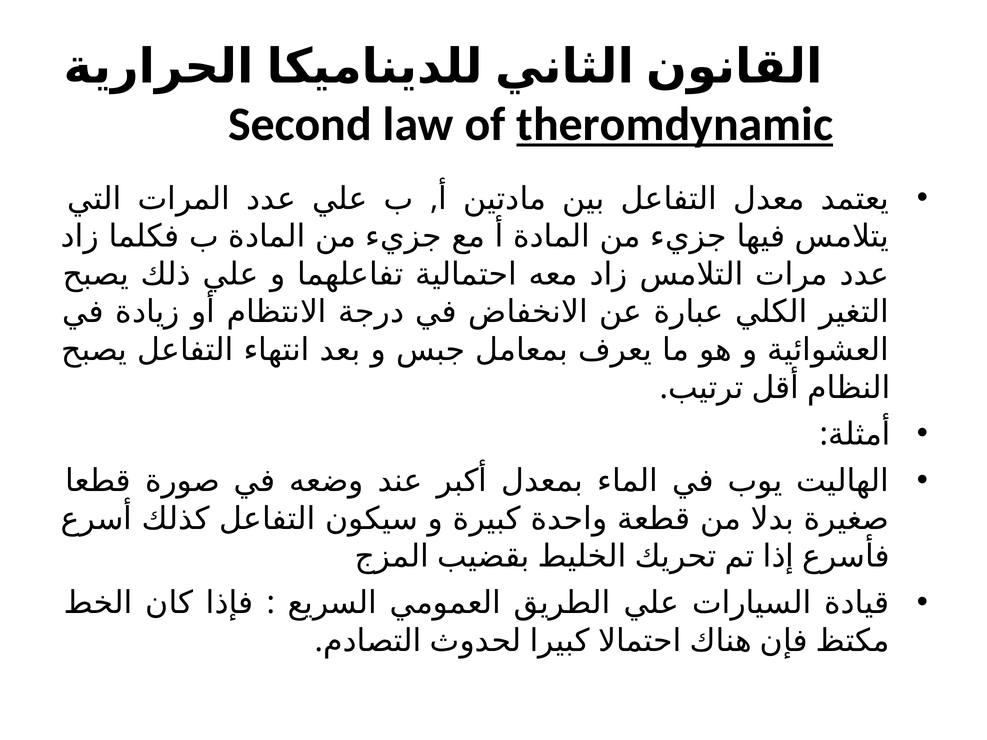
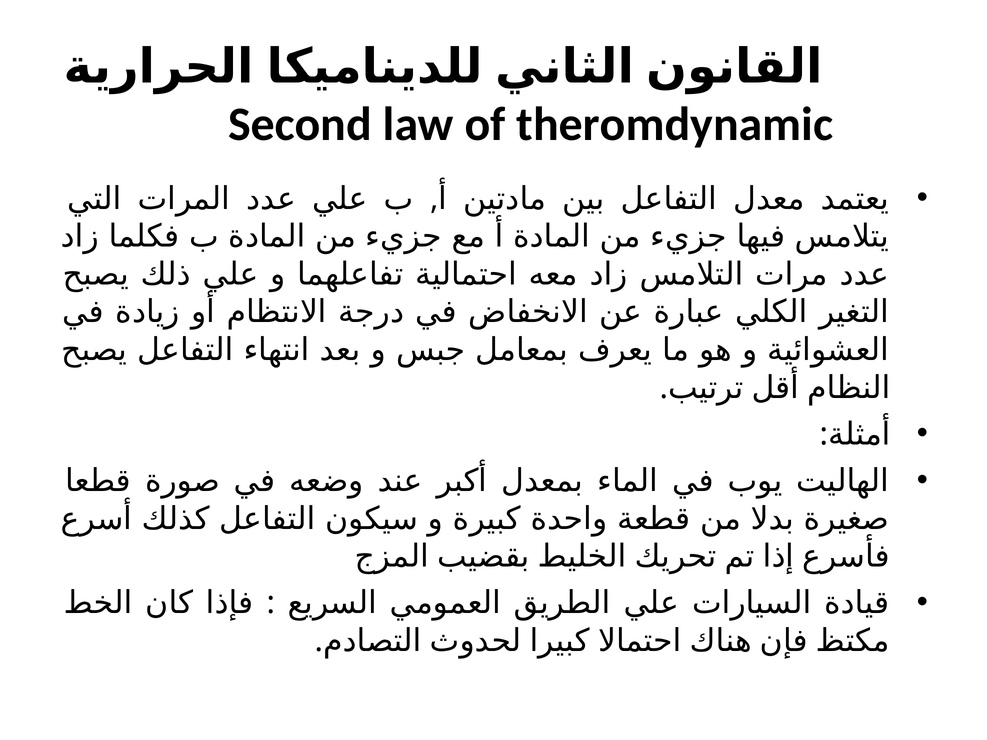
theromdynamic underline: present -> none (675, 124)
